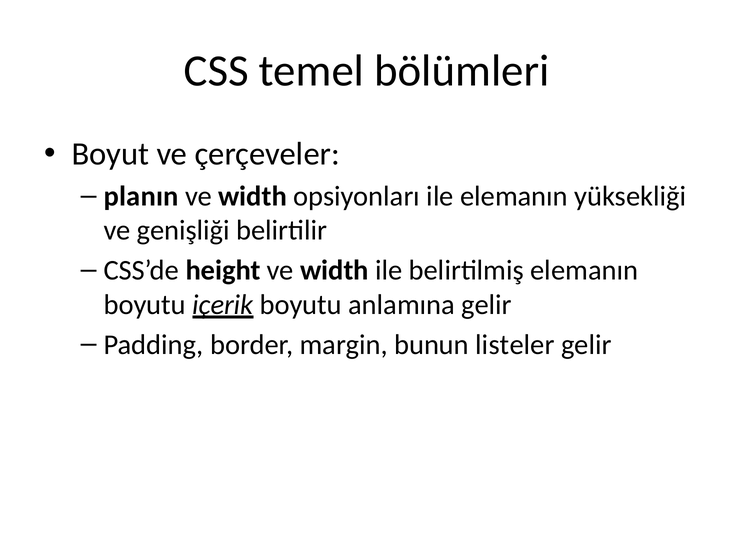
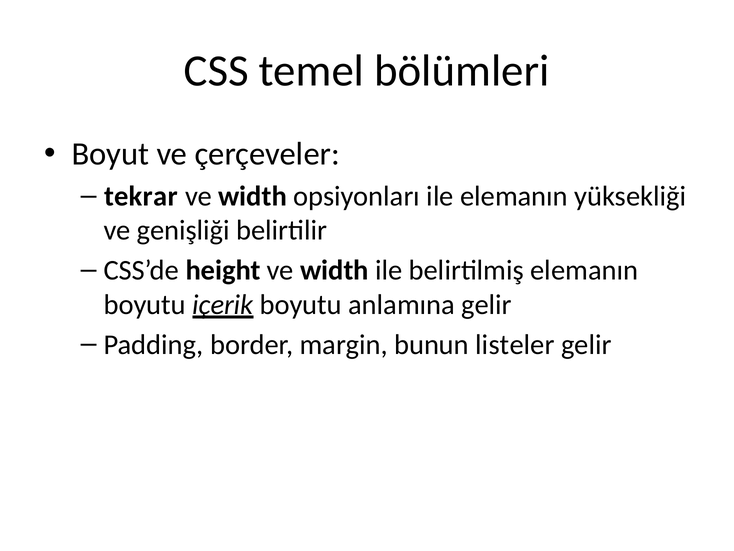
planın: planın -> tekrar (141, 196)
